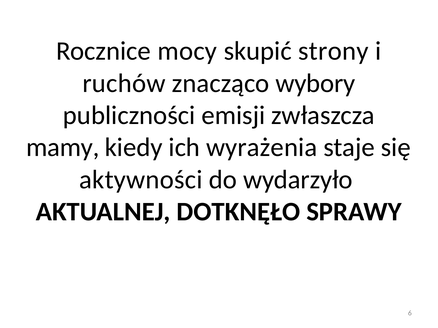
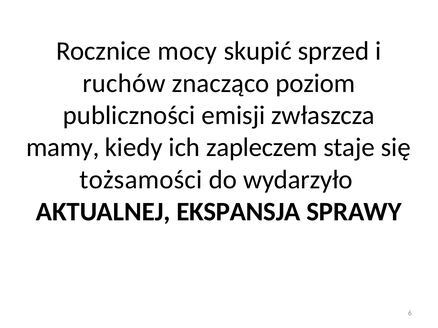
strony: strony -> sprzed (334, 51)
wybory: wybory -> poziom (315, 83)
wyrażenia: wyrażenia -> zapleczem (262, 148)
aktywności: aktywności -> tożsamości (141, 180)
DOTKNĘŁO: DOTKNĘŁO -> EKSPANSJA (238, 212)
